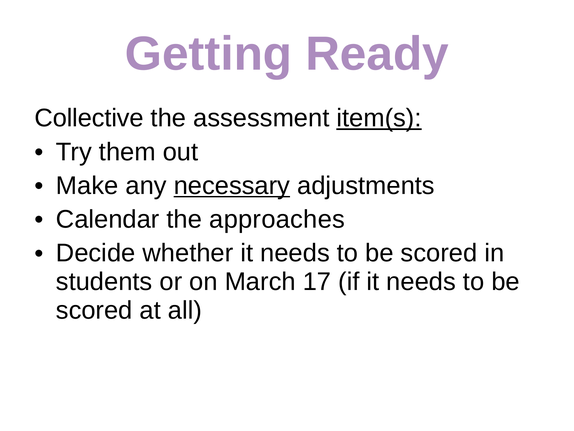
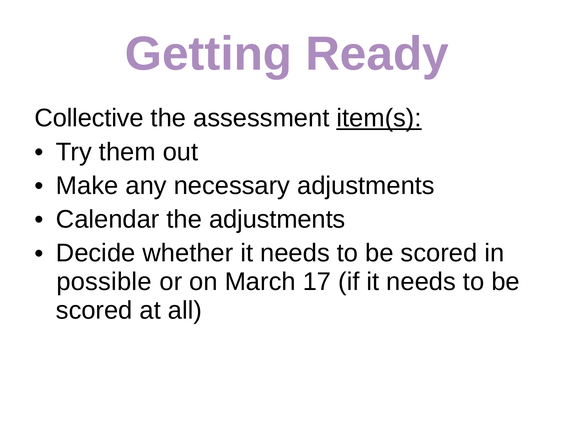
necessary underline: present -> none (232, 185)
the approaches: approaches -> adjustments (277, 219)
students: students -> possible (104, 282)
